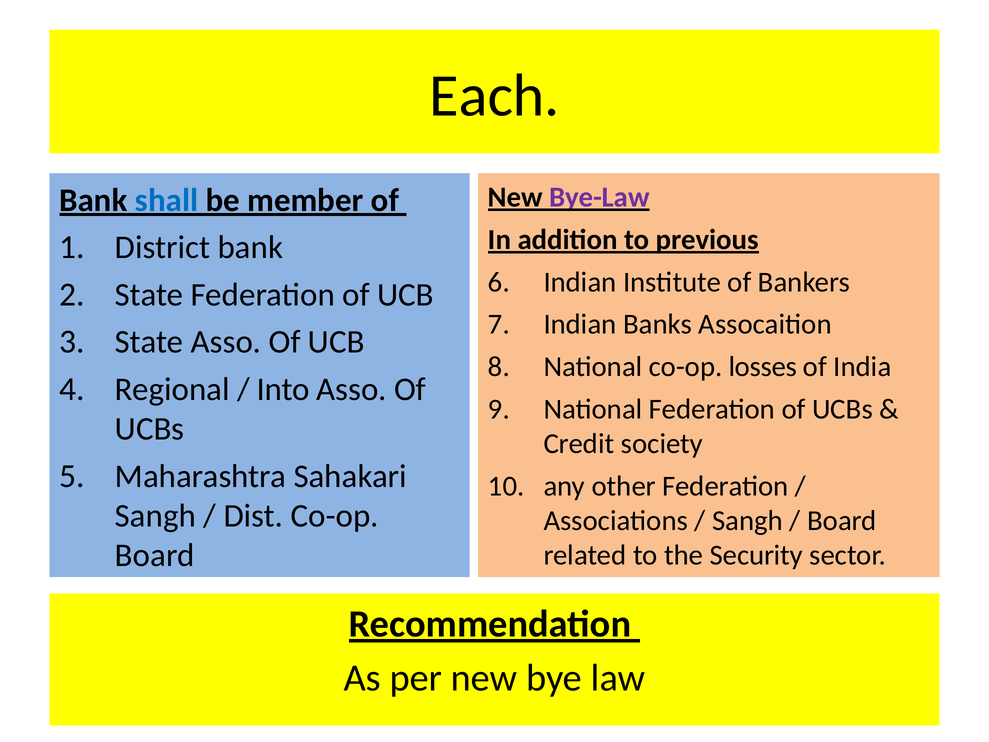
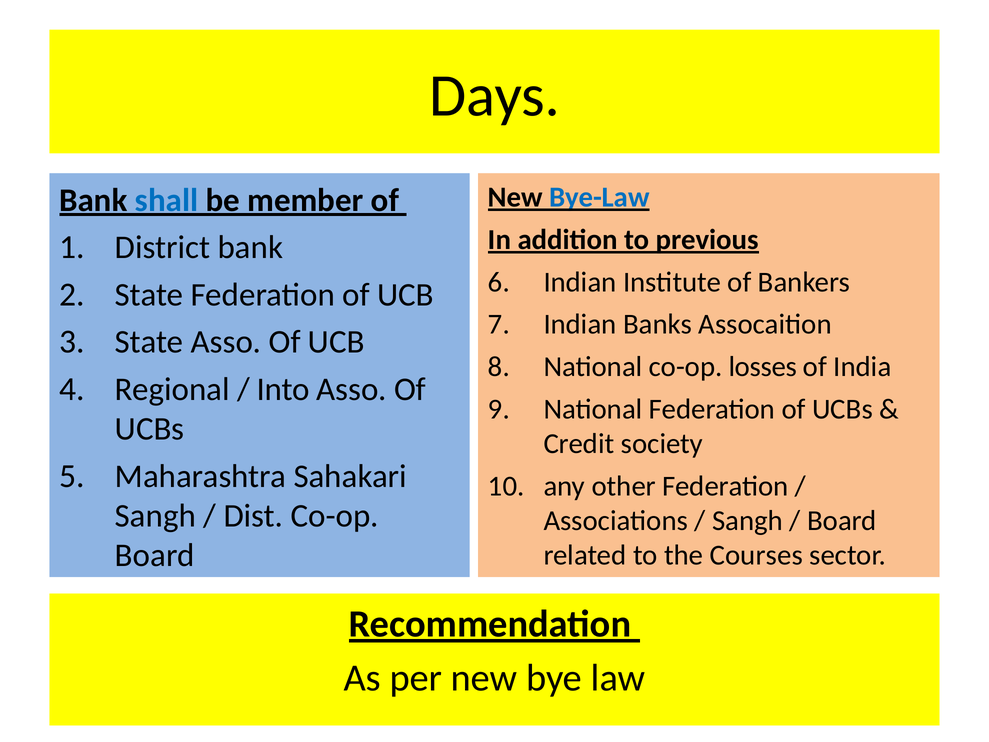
Each: Each -> Days (495, 96)
Bye-Law colour: purple -> blue (599, 197)
Security: Security -> Courses (756, 555)
